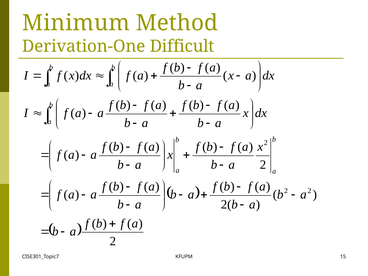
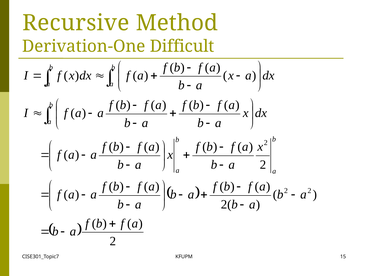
Minimum: Minimum -> Recursive (76, 23)
